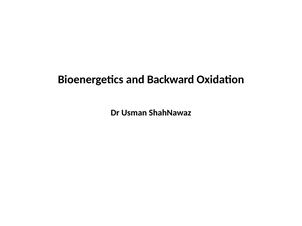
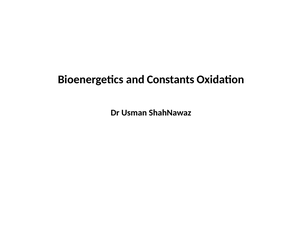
Backward: Backward -> Constants (171, 80)
